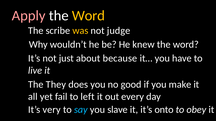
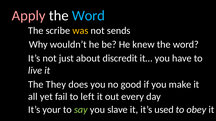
Word colour: yellow -> light blue (88, 16)
judge: judge -> sends (119, 31)
because: because -> discredit (120, 59)
very: very -> your (52, 110)
say colour: light blue -> light green (81, 110)
onto: onto -> used (164, 110)
